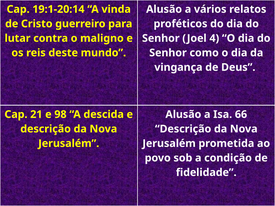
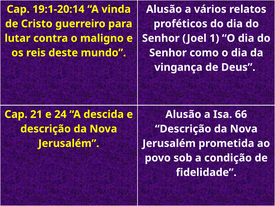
4: 4 -> 1 (214, 38)
98: 98 -> 24 (60, 115)
